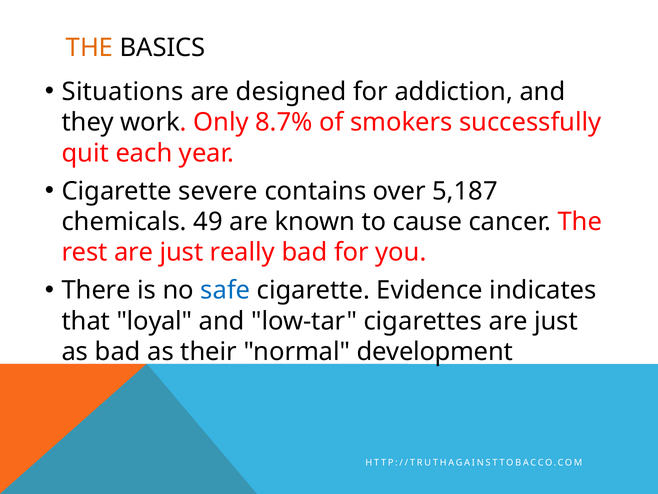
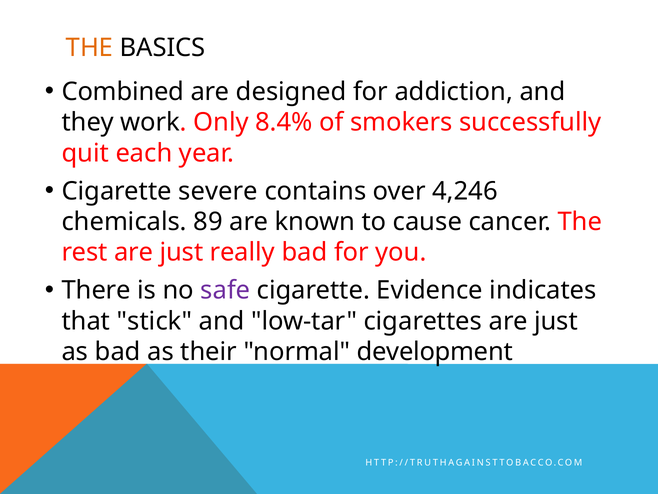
Situations: Situations -> Combined (123, 92)
8.7%: 8.7% -> 8.4% (284, 122)
5,187: 5,187 -> 4,246 (465, 191)
49: 49 -> 89 (208, 222)
safe colour: blue -> purple (225, 290)
loyal: loyal -> stick (154, 321)
